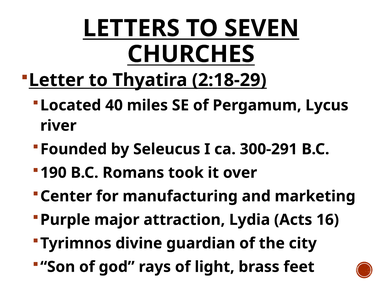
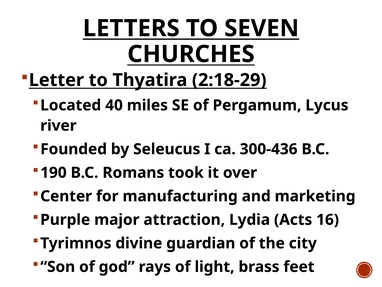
300-291: 300-291 -> 300-436 (269, 149)
